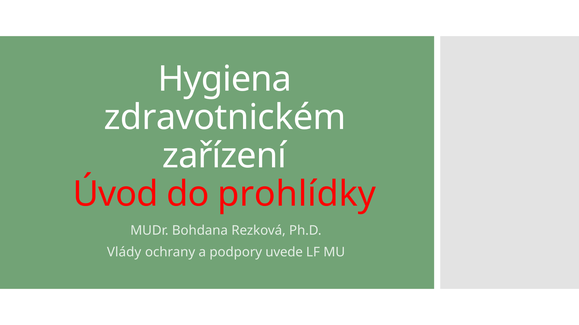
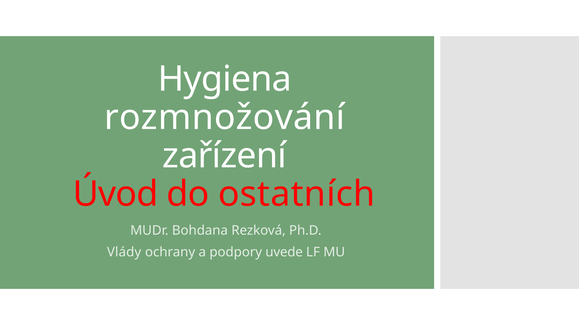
zdravotnickém: zdravotnickém -> rozmnožování (225, 118)
prohlídky: prohlídky -> ostatních (297, 195)
